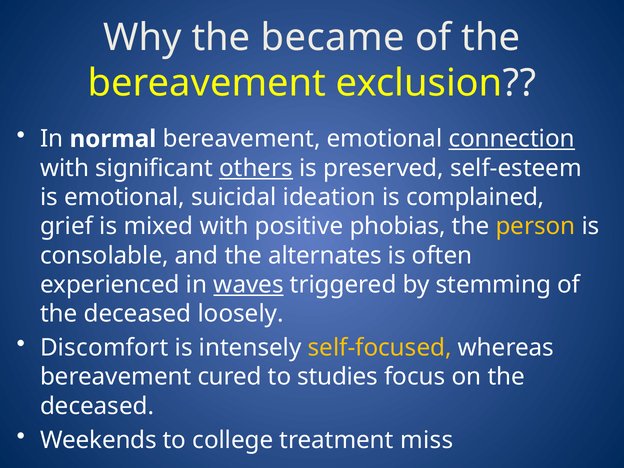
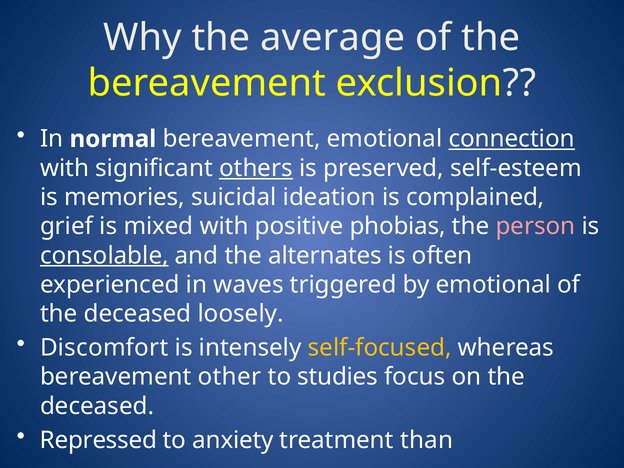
became: became -> average (333, 38)
is emotional: emotional -> memories (125, 197)
person colour: yellow -> pink (536, 226)
consolable underline: none -> present (104, 256)
waves underline: present -> none (249, 285)
by stemming: stemming -> emotional (493, 285)
cured: cured -> other (229, 377)
Weekends: Weekends -> Repressed (98, 440)
college: college -> anxiety (233, 440)
miss: miss -> than (427, 440)
